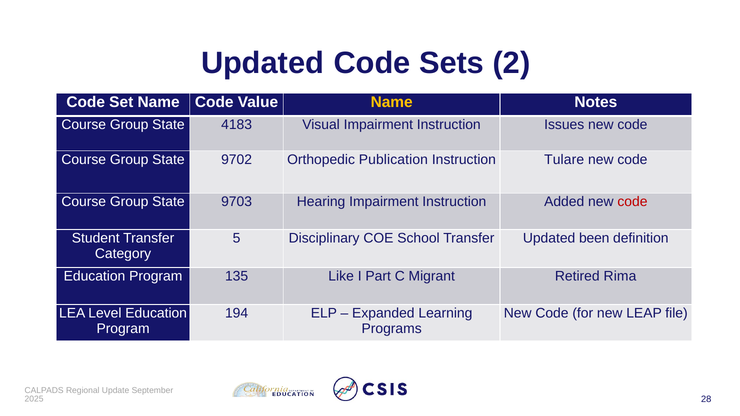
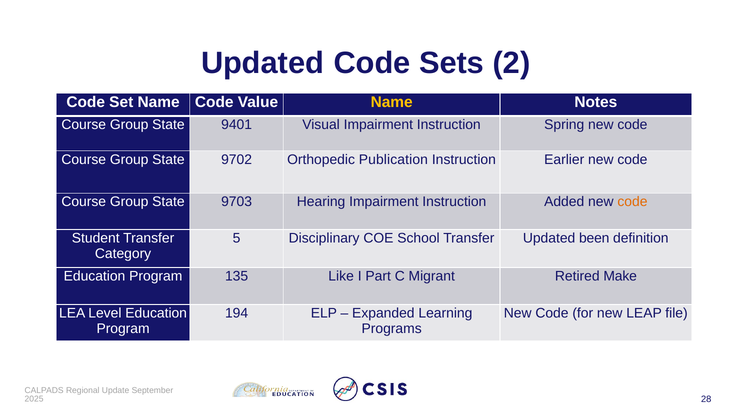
4183: 4183 -> 9401 (237, 125)
Issues: Issues -> Spring (564, 125)
Tulare: Tulare -> Earlier (564, 160)
code colour: red -> orange (632, 202)
Rima: Rima -> Make (620, 276)
